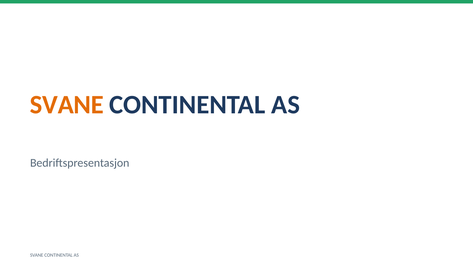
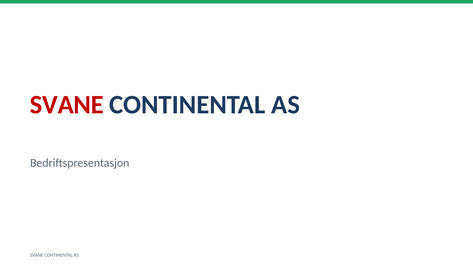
SVANE colour: orange -> red (67, 105)
